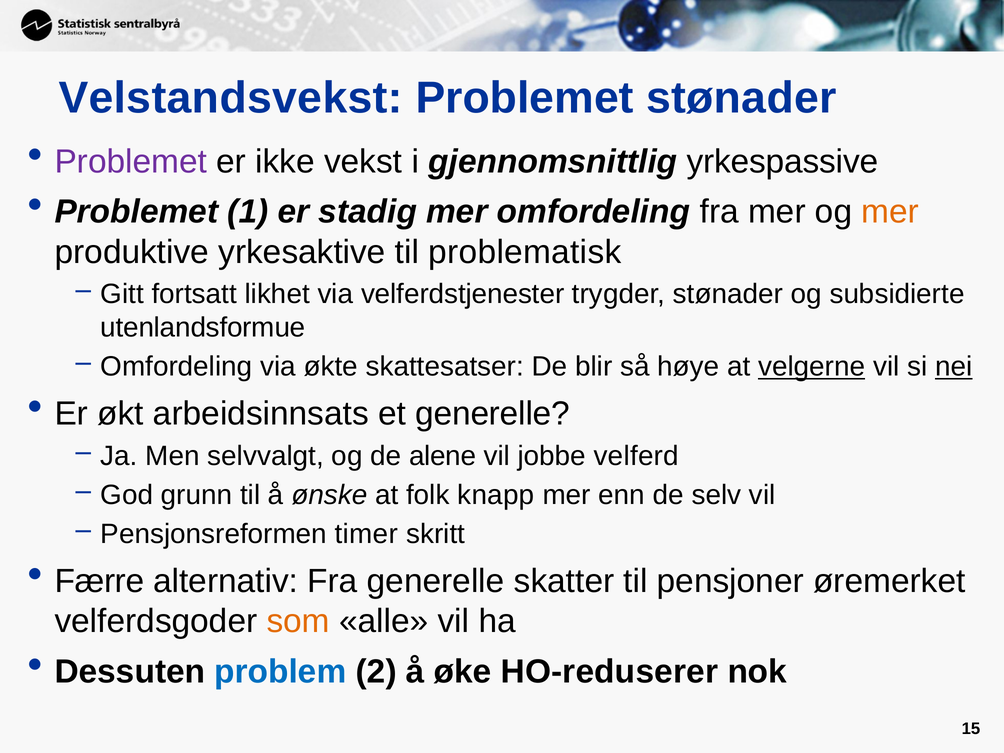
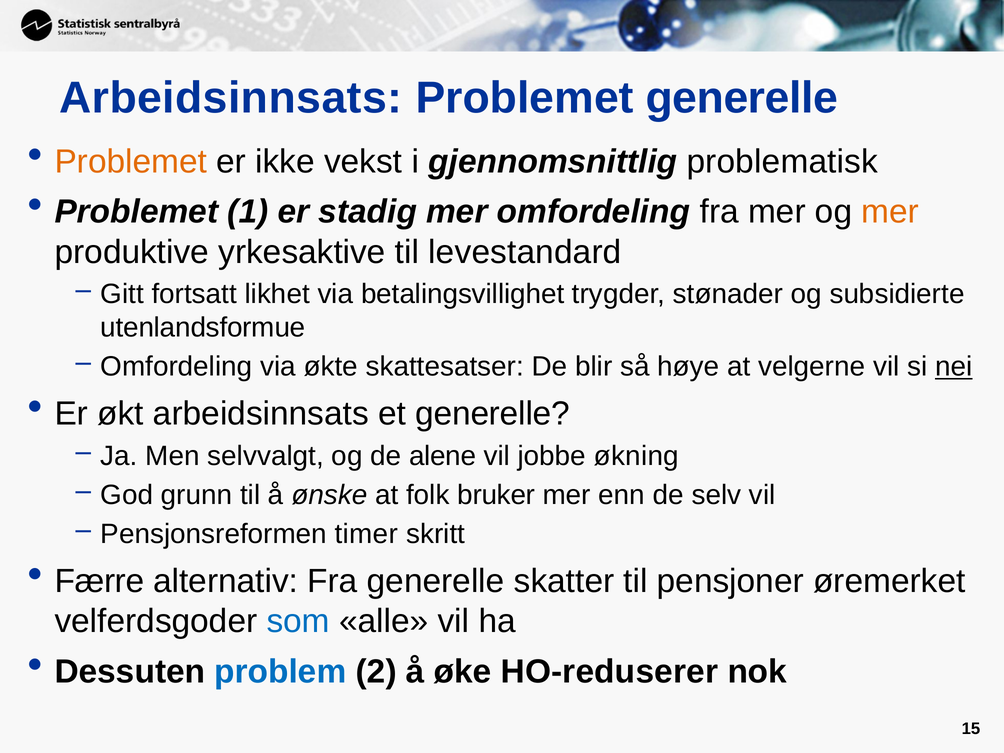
Velstandsvekst: Velstandsvekst -> Arbeidsinnsats (231, 98)
Problemet stønader: stønader -> generelle (742, 98)
Problemet colour: purple -> orange (131, 162)
yrkespassive: yrkespassive -> problematisk (782, 162)
problematisk: problematisk -> levestandard (525, 252)
velferdstjenester: velferdstjenester -> betalingsvillighet (463, 294)
velgerne underline: present -> none (812, 367)
velferd: velferd -> økning (636, 456)
knapp: knapp -> bruker (496, 495)
som colour: orange -> blue (298, 621)
